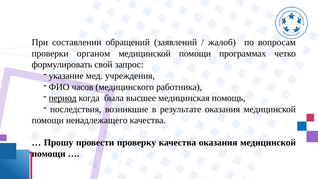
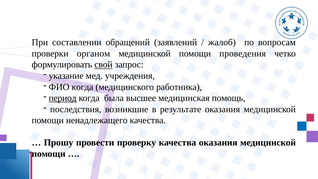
программах: программах -> проведения (243, 53)
свой underline: none -> present (103, 65)
ФИО часов: часов -> когда (82, 87)
